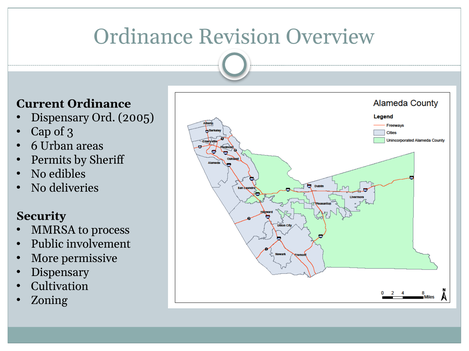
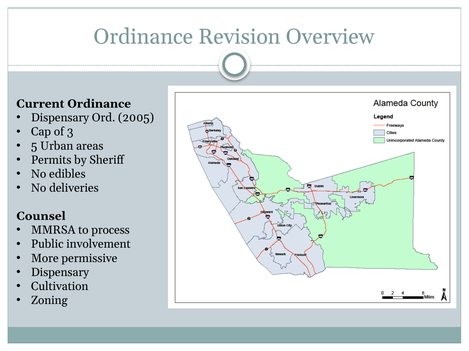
6: 6 -> 5 (34, 146)
Security: Security -> Counsel (41, 217)
